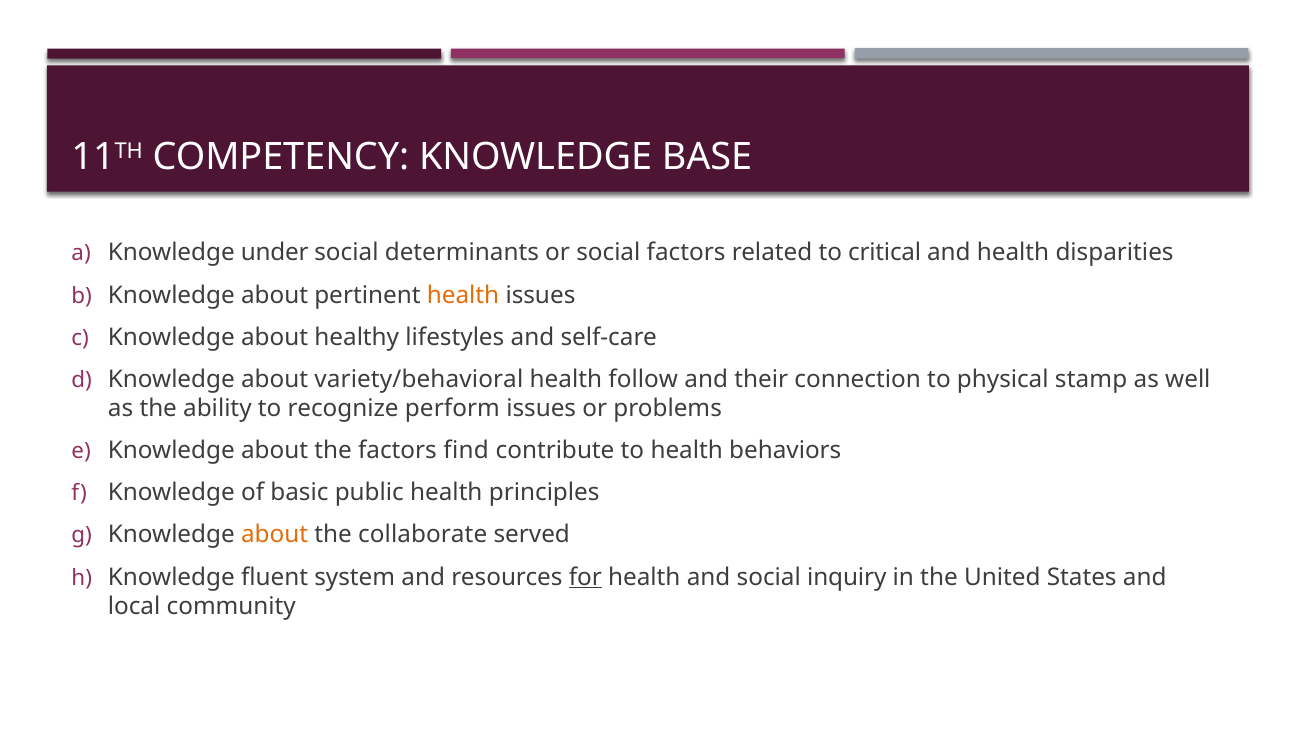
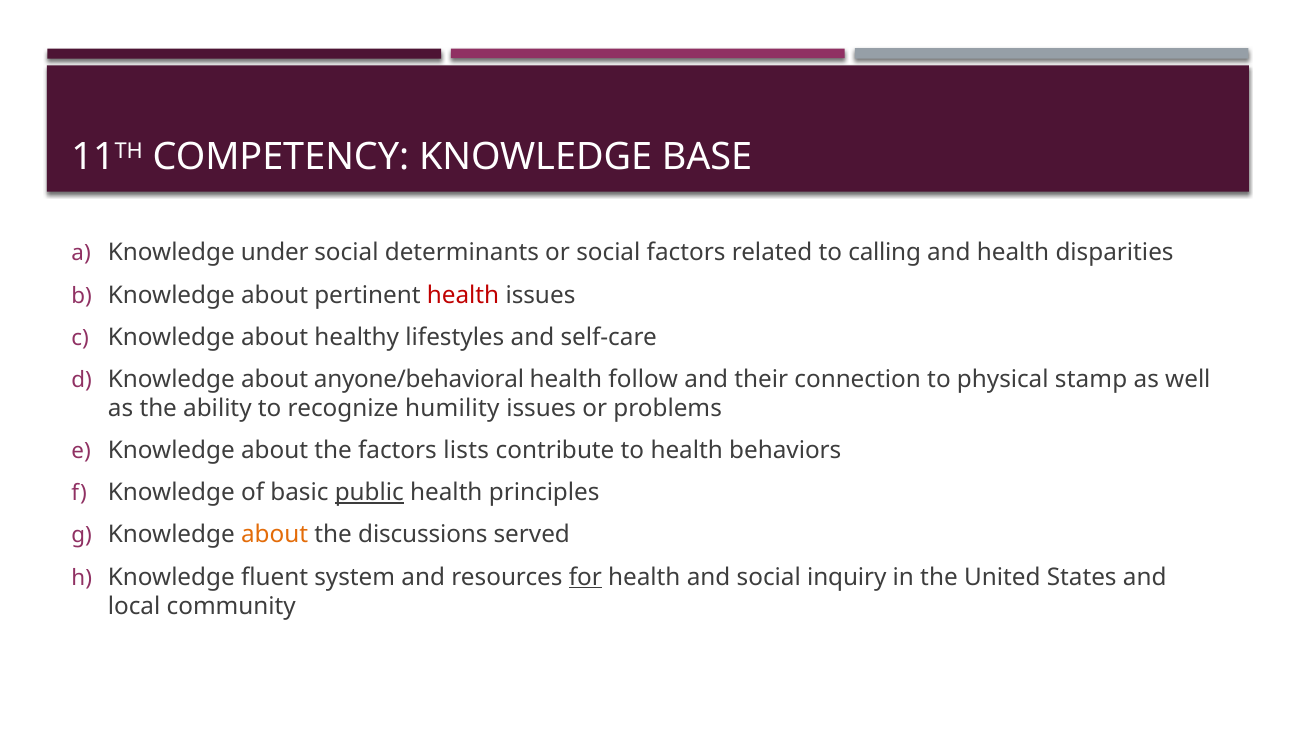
critical: critical -> calling (885, 253)
health colour: orange -> red (463, 295)
variety/behavioral: variety/behavioral -> anyone/behavioral (419, 379)
perform: perform -> humility (452, 408)
find: find -> lists (466, 451)
public underline: none -> present (369, 493)
collaborate: collaborate -> discussions (423, 535)
